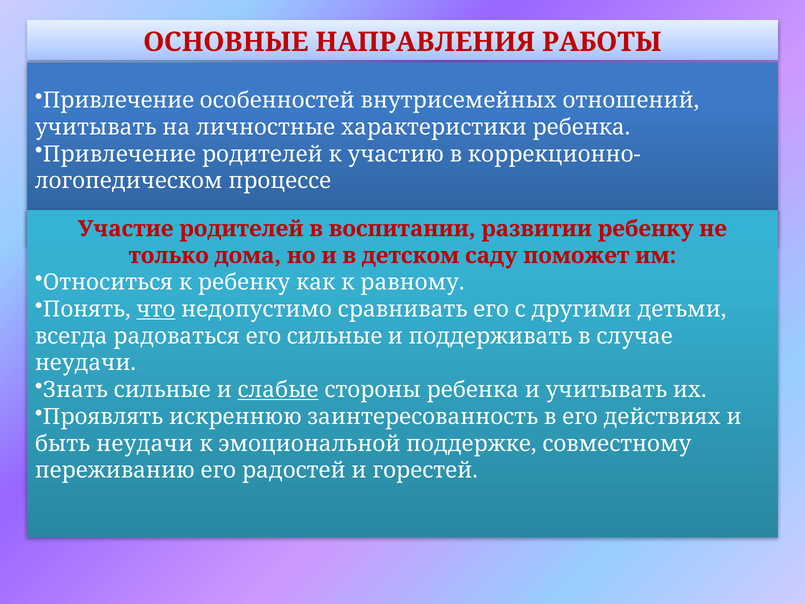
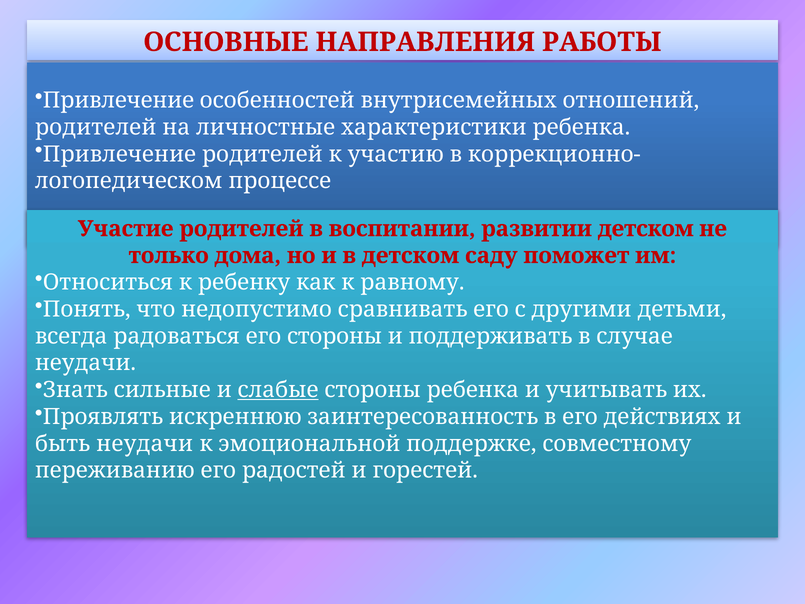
учитывать: учитывать -> родителей (96, 127)
развитии ребенку: ребенку -> детском (646, 229)
что underline: present -> none (156, 309)
его сильные: сильные -> стороны (335, 336)
